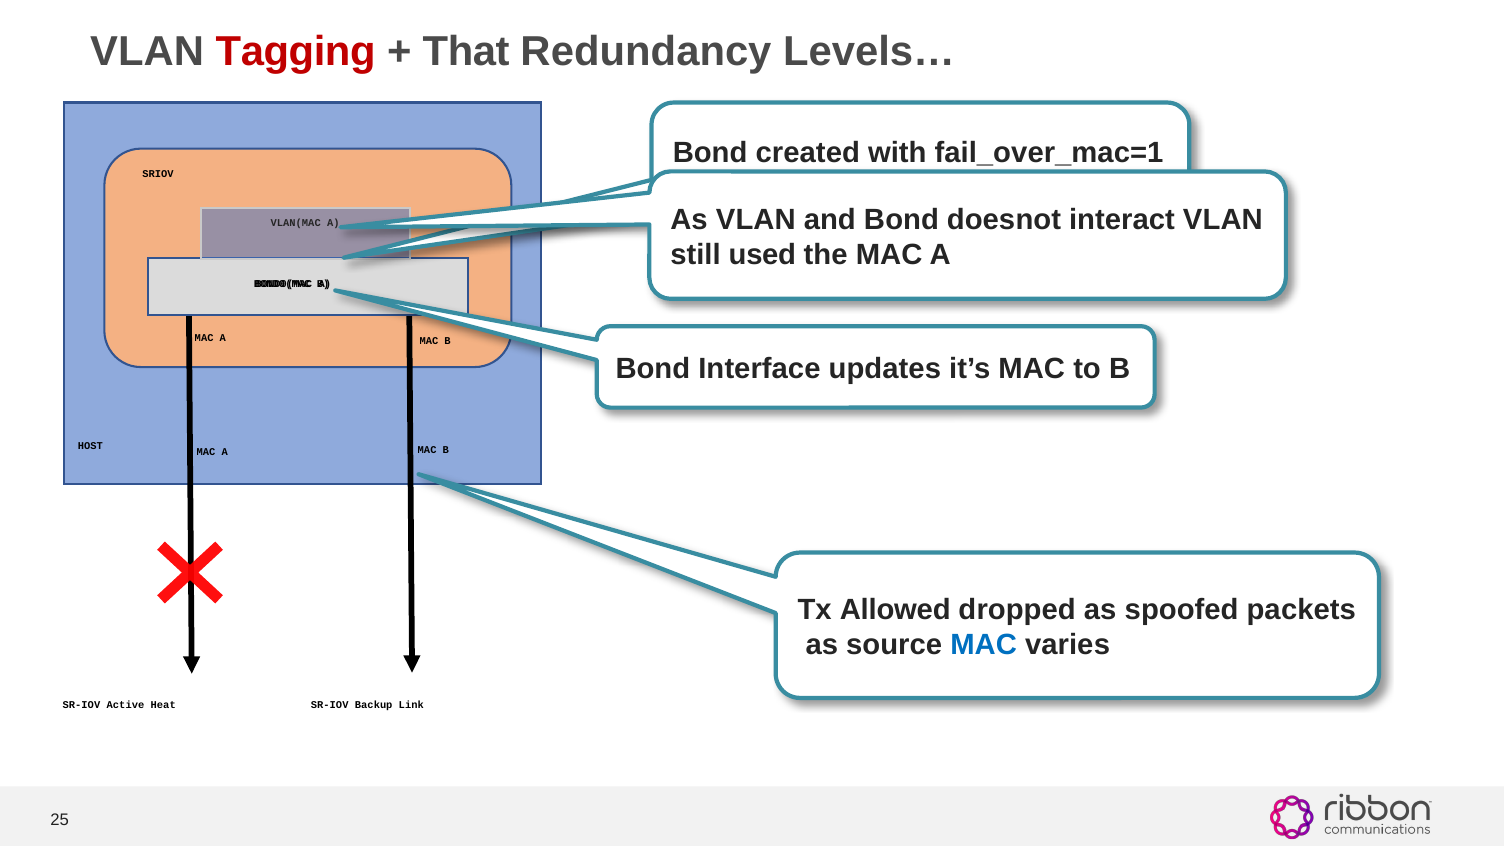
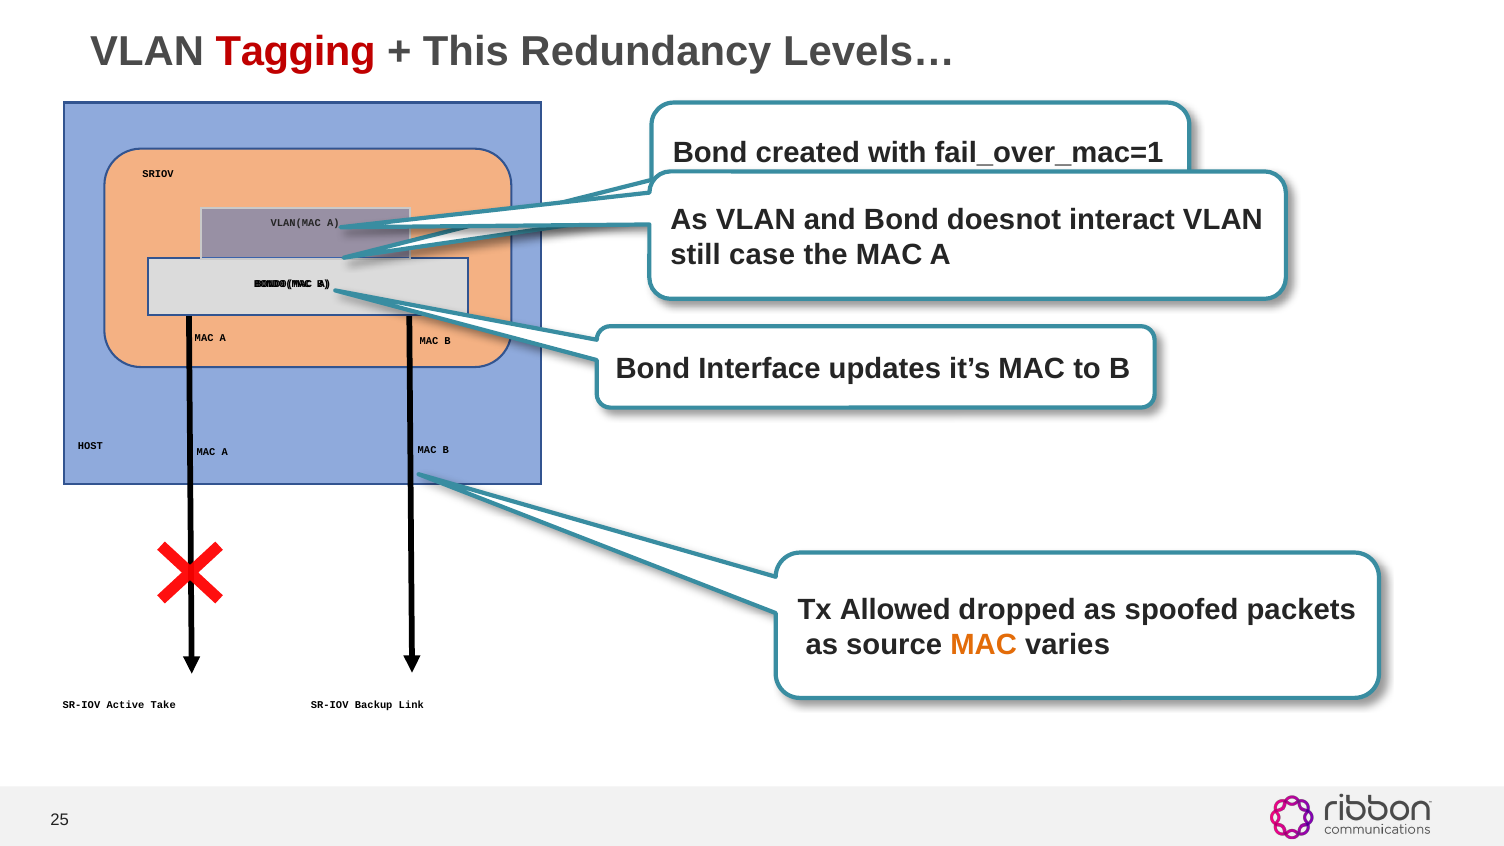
That: That -> This (466, 52)
used: used -> case (762, 255)
MAC colour: blue -> orange (984, 645)
Heat: Heat -> Take (163, 705)
